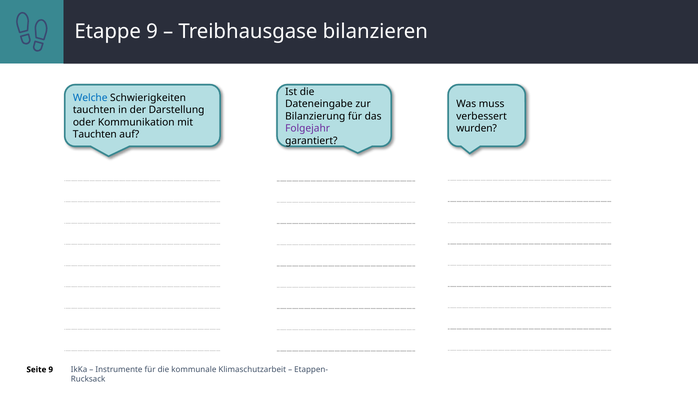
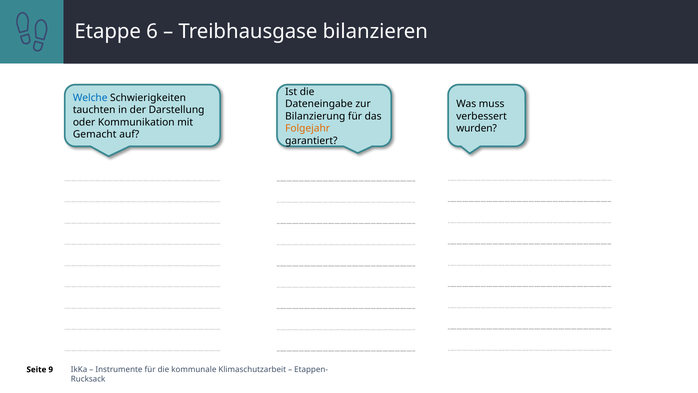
Etappe 9: 9 -> 6 (152, 32)
Folgejahr colour: purple -> orange (308, 128)
Tauchten: Tauchten -> Gemacht (95, 134)
